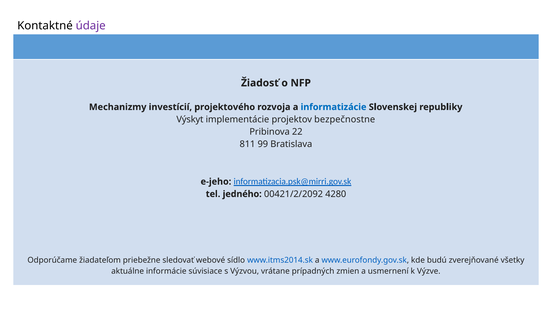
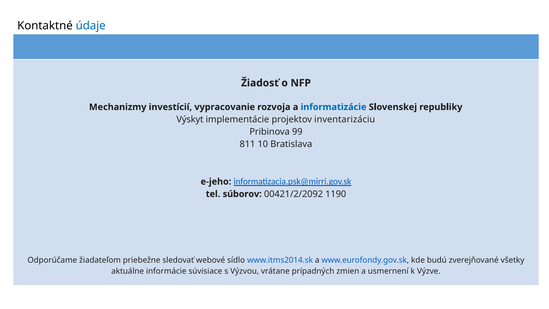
údaje colour: purple -> blue (91, 26)
projektového: projektového -> vypracovanie (225, 107)
bezpečnostne: bezpečnostne -> inventarizáciu (345, 119)
22: 22 -> 99 (297, 132)
99: 99 -> 10 (263, 144)
jedného: jedného -> súborov (242, 194)
4280: 4280 -> 1190 (336, 194)
